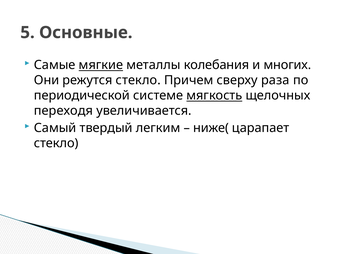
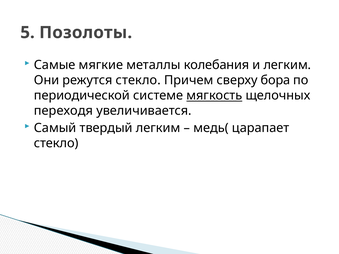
Основные: Основные -> Позолоты (86, 33)
мягкие underline: present -> none (101, 65)
и многих: многих -> легким (287, 65)
раза: раза -> бора (275, 80)
ниже(: ниже( -> медь( (211, 128)
